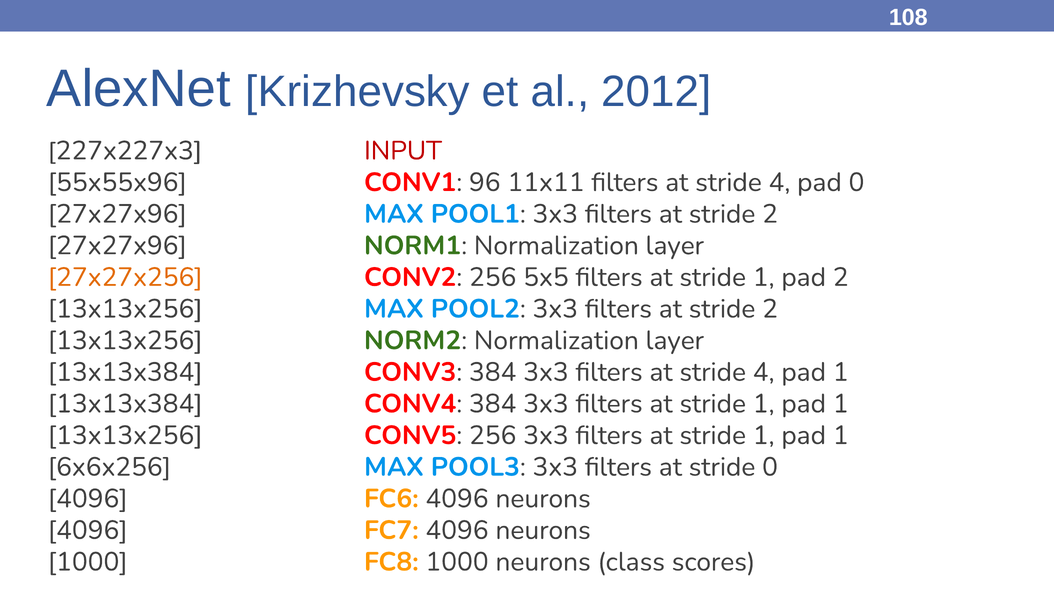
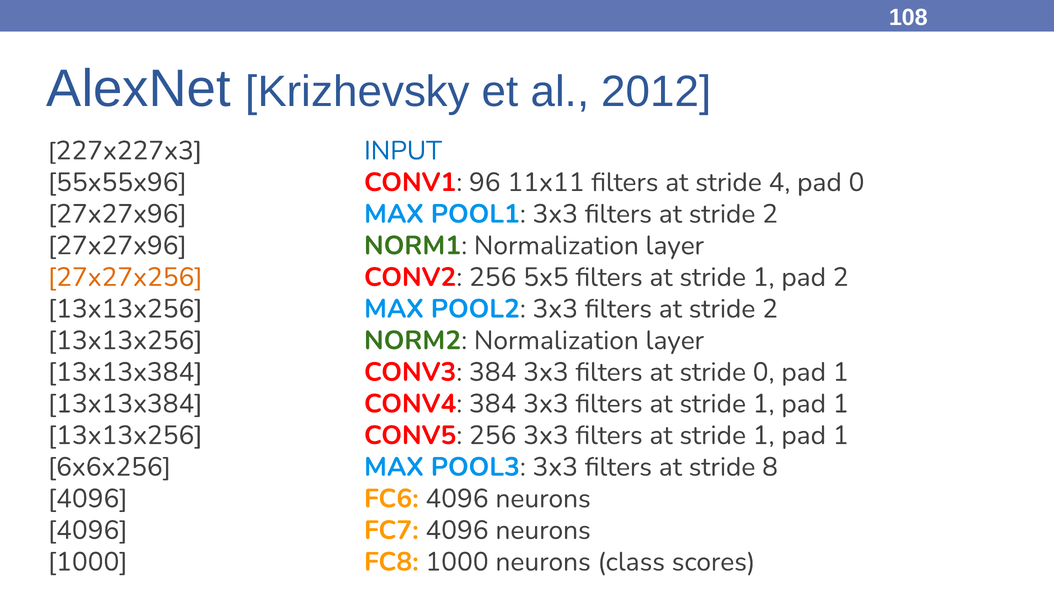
INPUT colour: red -> blue (403, 151)
4: 4 -> 0 (764, 372)
stride 0: 0 -> 8 (770, 467)
